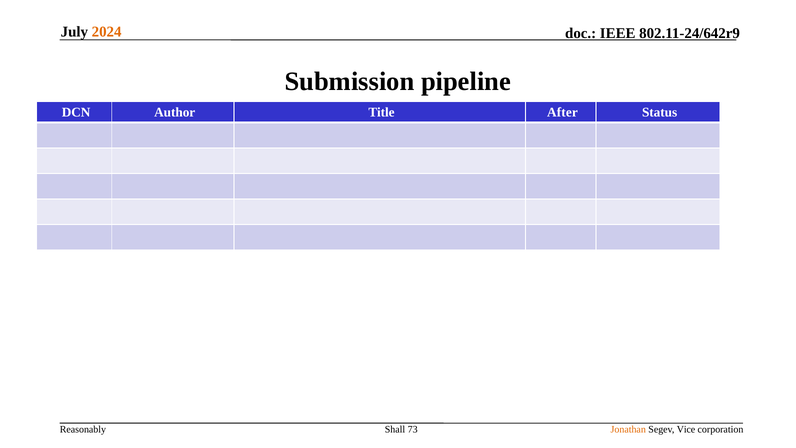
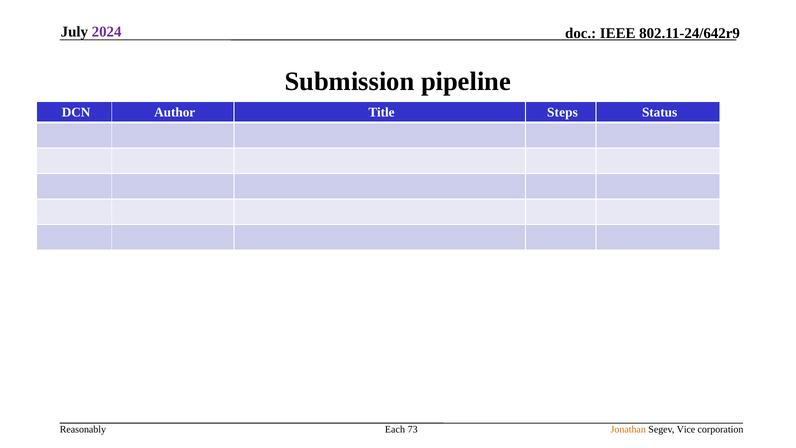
2024 colour: orange -> purple (107, 32)
After: After -> Steps (562, 112)
Shall: Shall -> Each (395, 429)
